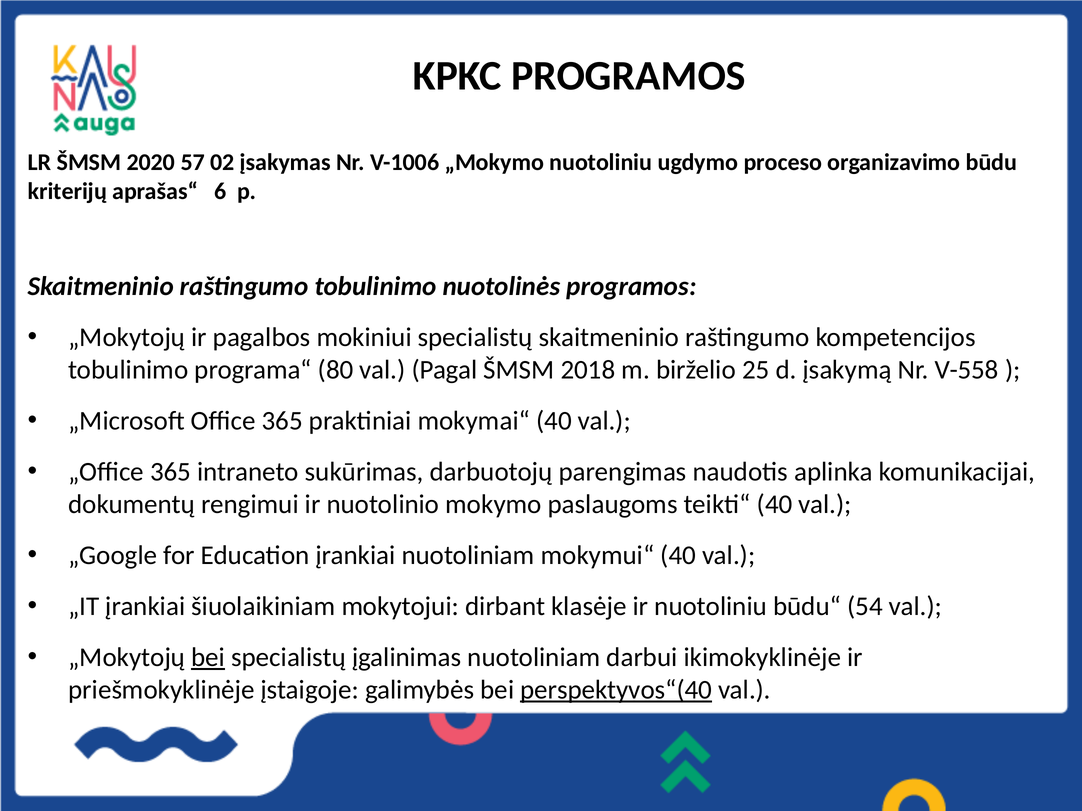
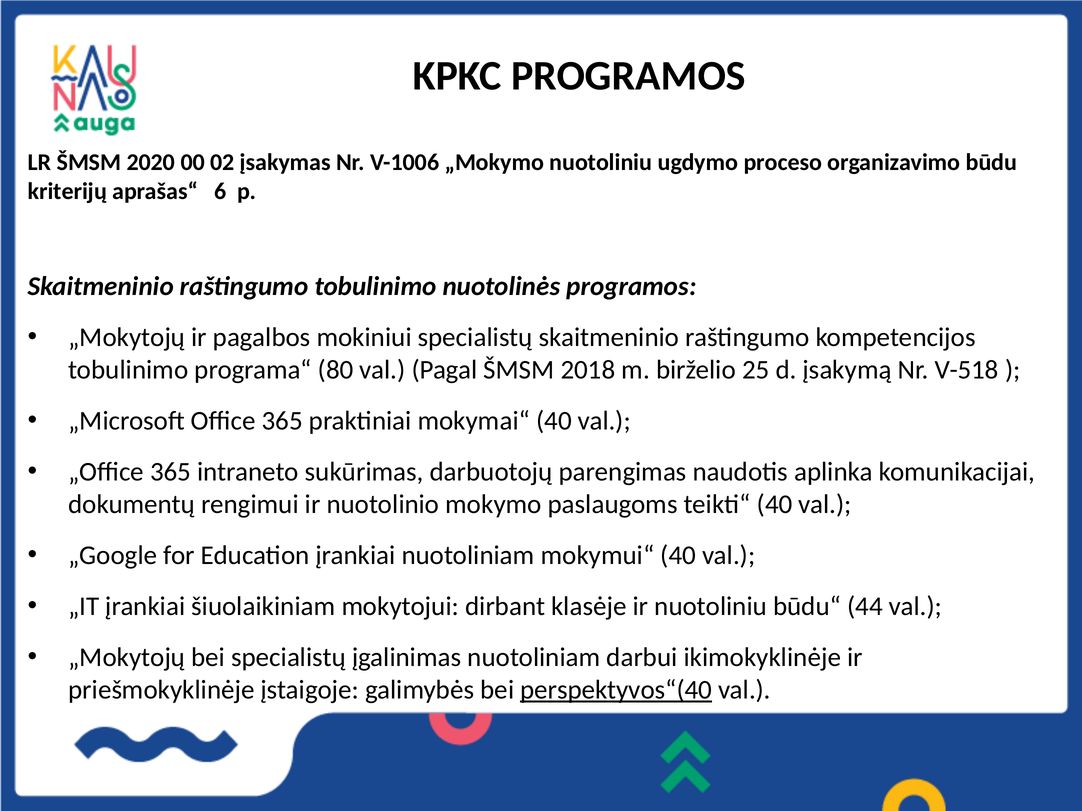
57: 57 -> 00 (193, 162)
V-558: V-558 -> V-518 (967, 370)
54: 54 -> 44 (865, 607)
bei underline: present -> none (208, 658)
